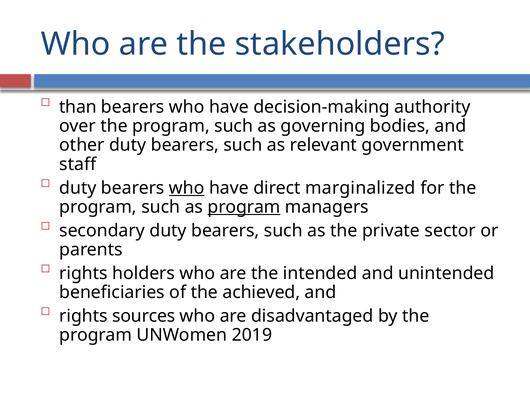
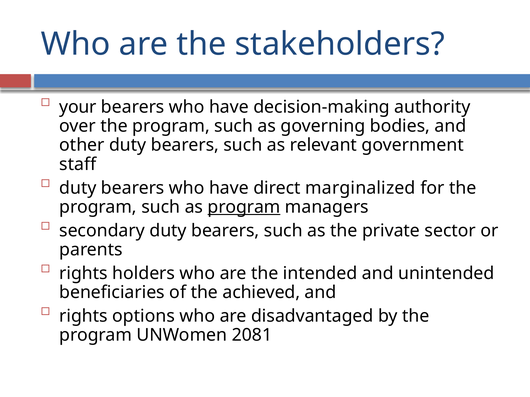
than: than -> your (78, 107)
who underline: present -> none (187, 188)
sources: sources -> options (144, 316)
2019: 2019 -> 2081 (252, 336)
